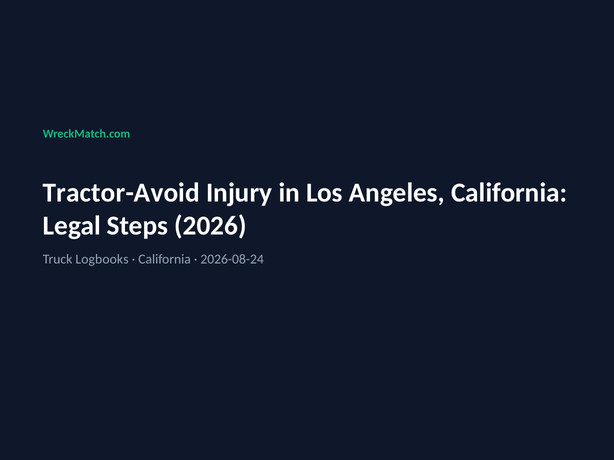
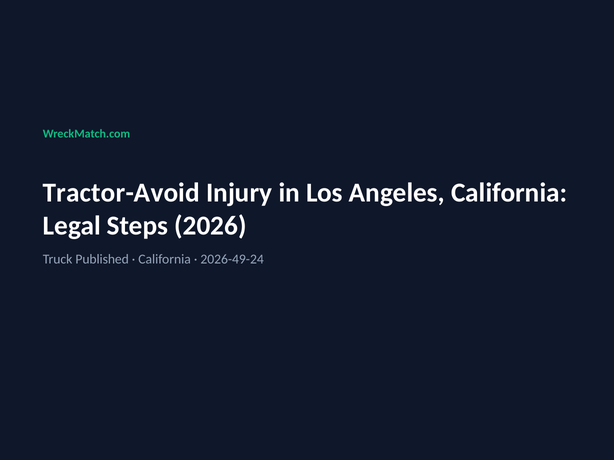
Logbooks: Logbooks -> Published (102, 260)
2026-08-24: 2026-08-24 -> 2026-49-24 (232, 260)
